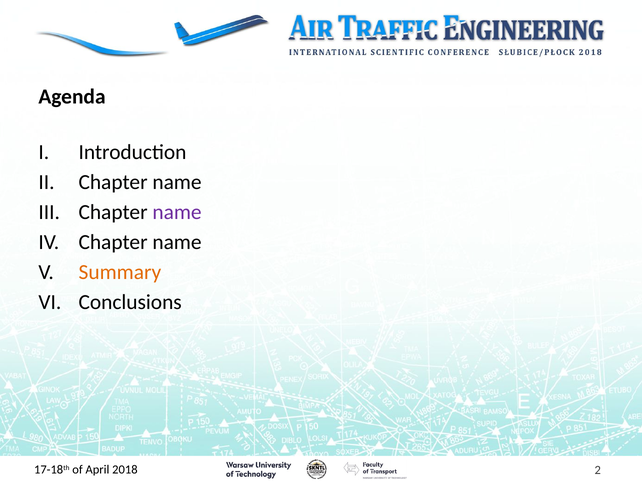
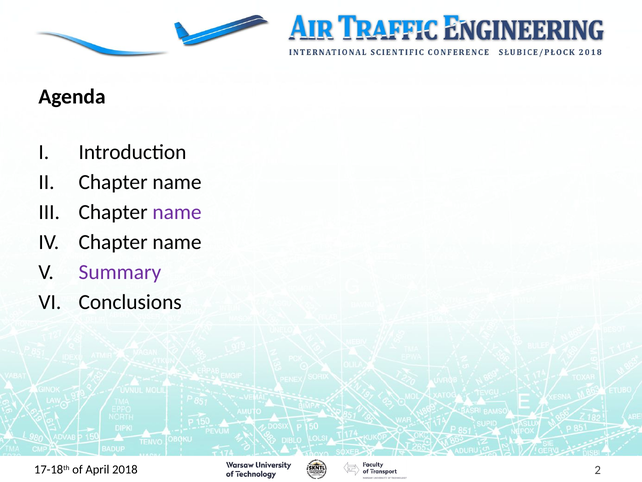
Summary colour: orange -> purple (120, 272)
